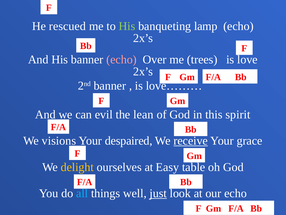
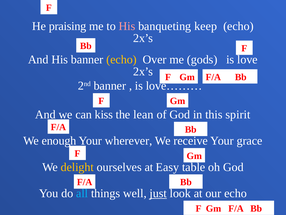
rescued: rescued -> praising (68, 26)
His colour: light green -> pink (127, 26)
lamp: lamp -> keep (206, 26)
echo colour: pink -> yellow (122, 59)
trees: trees -> gods (202, 59)
evil: evil -> kiss (104, 114)
visions: visions -> enough (59, 140)
despaired: despaired -> wherever (129, 140)
receive underline: present -> none (191, 140)
